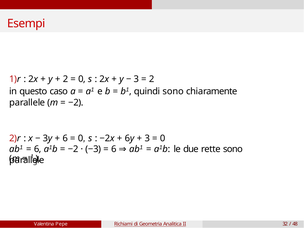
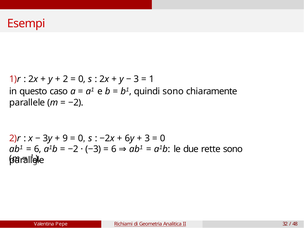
2: 2 -> 1 (152, 79)
6: 6 -> 9 (65, 138)
